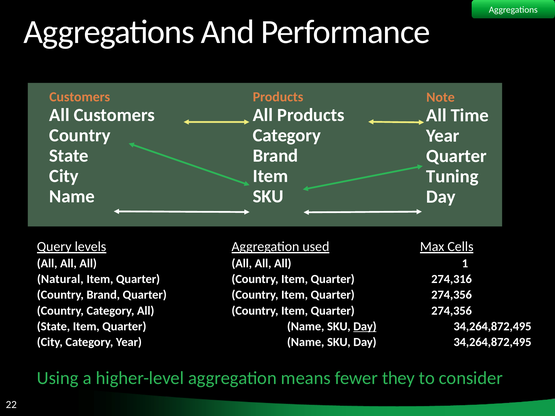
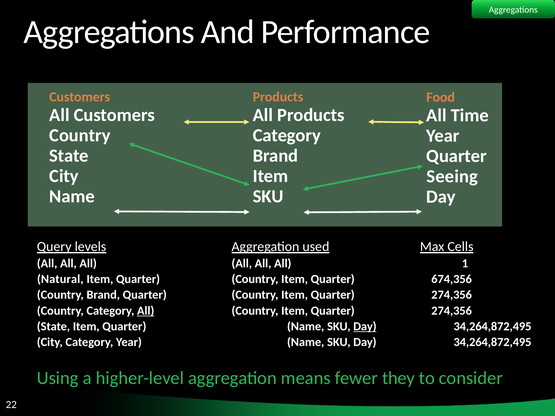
Note: Note -> Food (441, 97)
Tuning: Tuning -> Seeing (452, 177)
274,316: 274,316 -> 674,356 (452, 279)
All underline: none -> present (146, 311)
